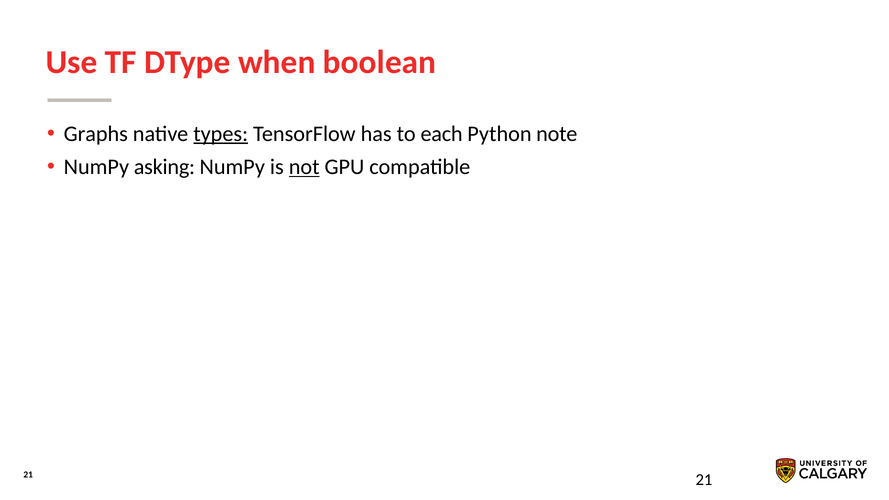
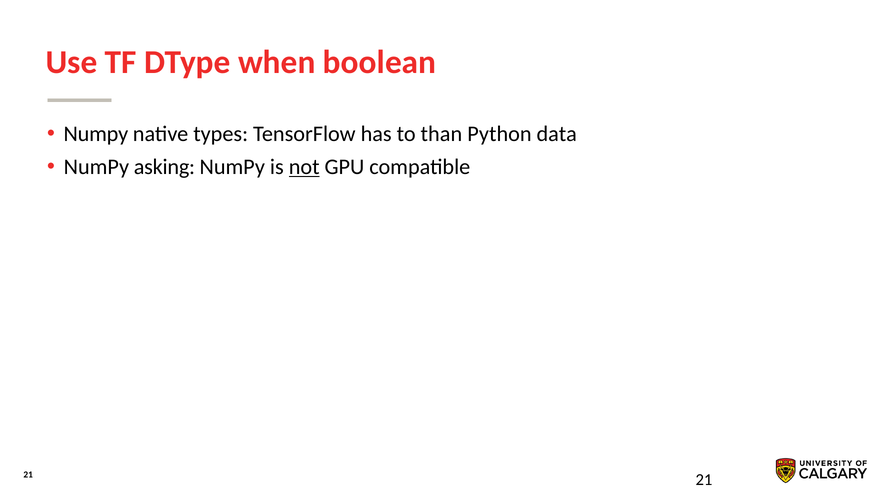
Graphs: Graphs -> Numpy (96, 134)
types underline: present -> none (221, 134)
each: each -> than (441, 134)
note: note -> data (557, 134)
